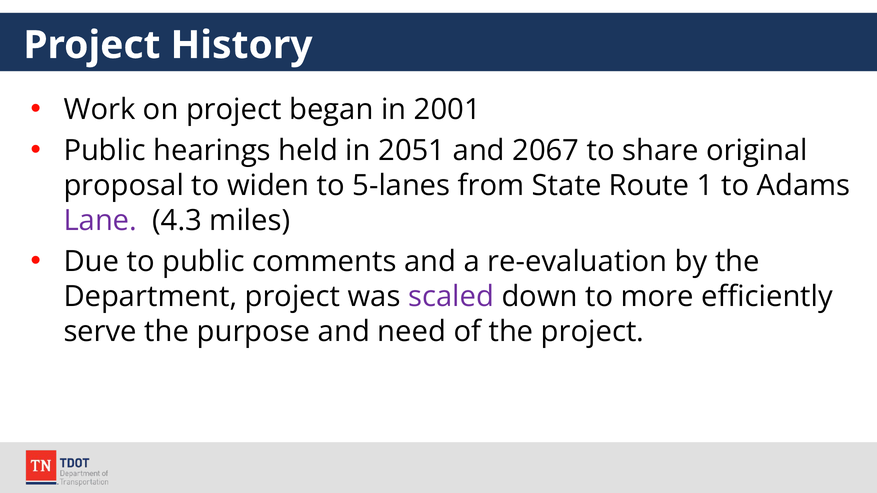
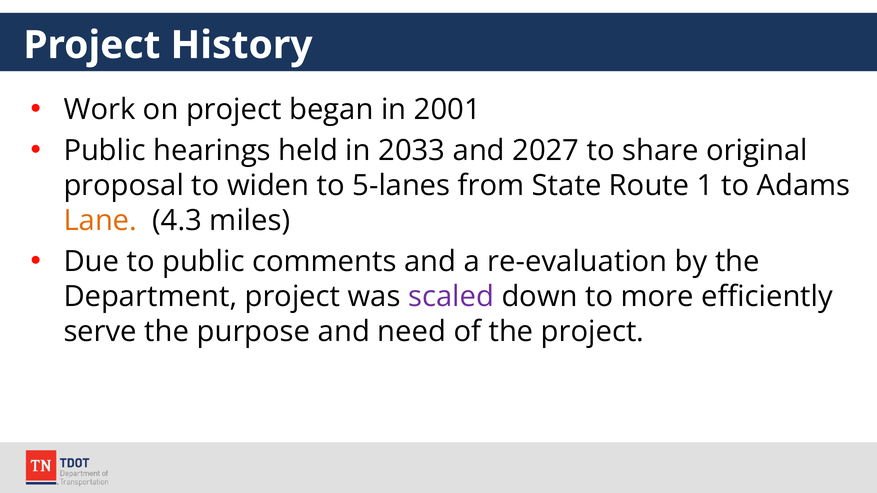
2051: 2051 -> 2033 (412, 151)
2067: 2067 -> 2027 (546, 151)
Lane colour: purple -> orange (100, 221)
